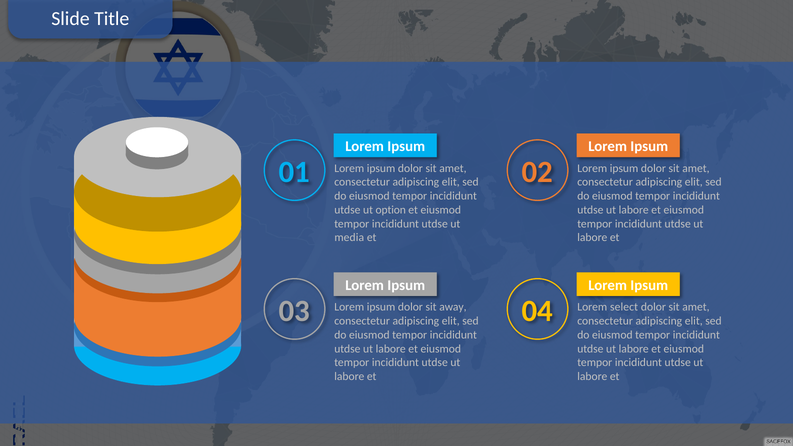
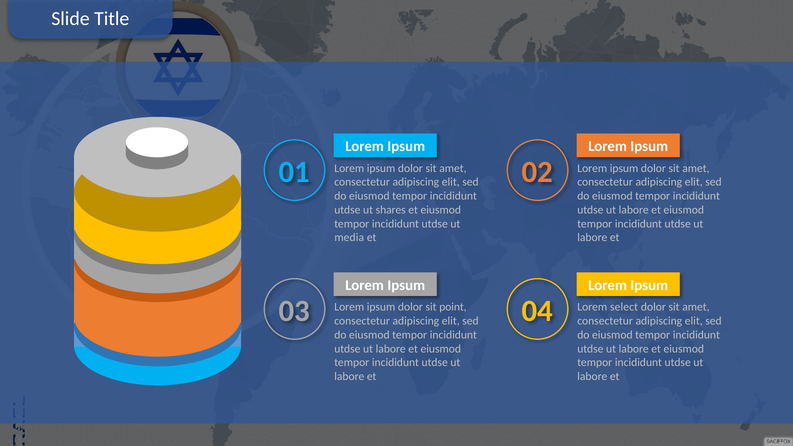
option: option -> shares (391, 210)
away: away -> point (453, 307)
